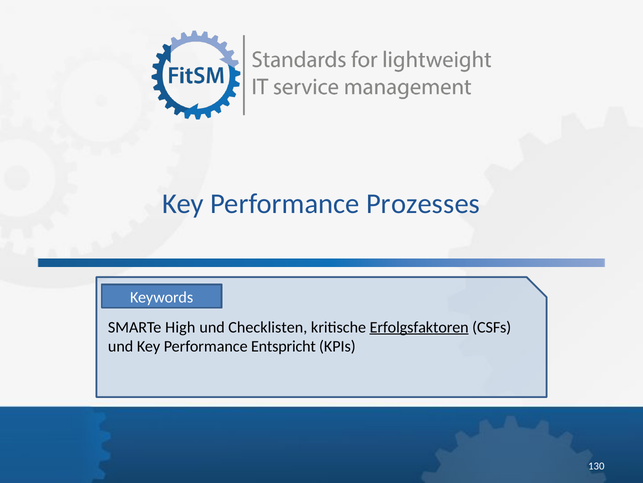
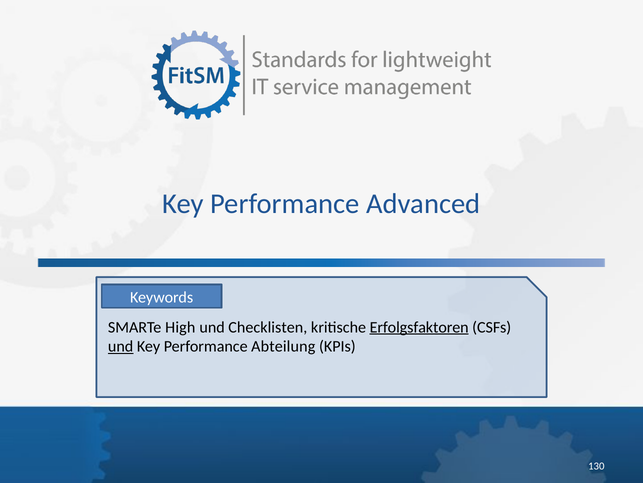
Prozesses: Prozesses -> Advanced (423, 203)
und underline: none -> present (121, 346)
Entspricht: Entspricht -> Abteilung (283, 346)
